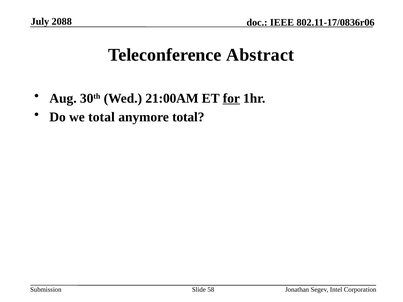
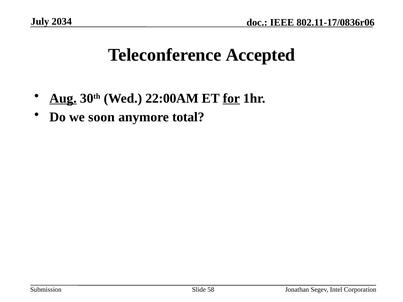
2088: 2088 -> 2034 (62, 21)
Abstract: Abstract -> Accepted (260, 55)
Aug underline: none -> present (63, 98)
21:00AM: 21:00AM -> 22:00AM (172, 98)
we total: total -> soon (102, 117)
